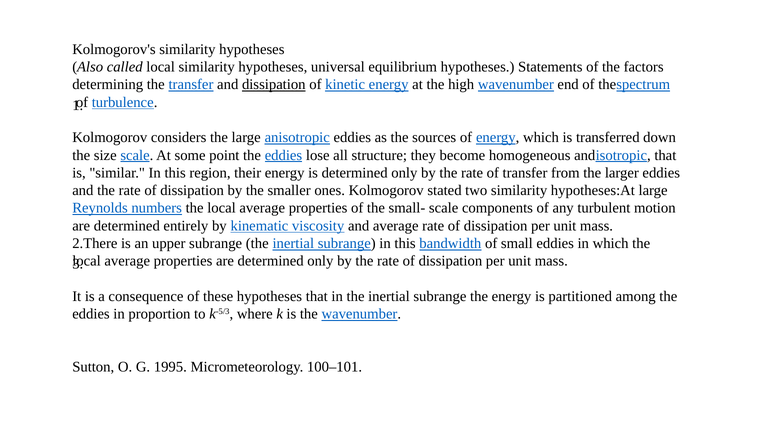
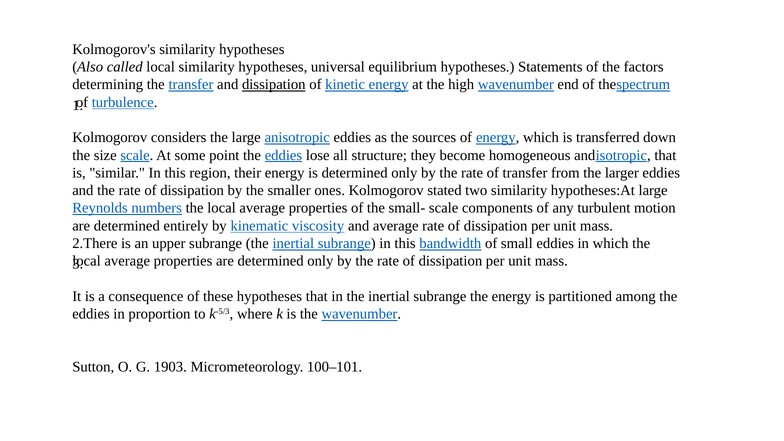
1995: 1995 -> 1903 (170, 367)
